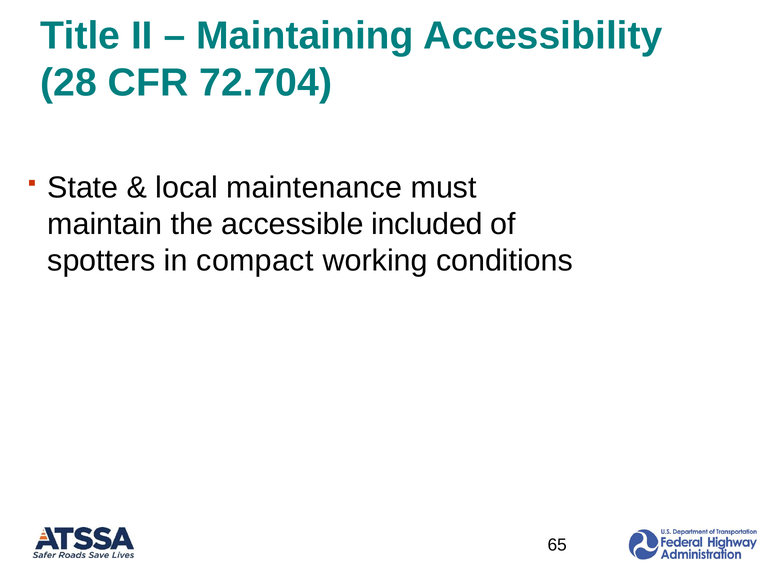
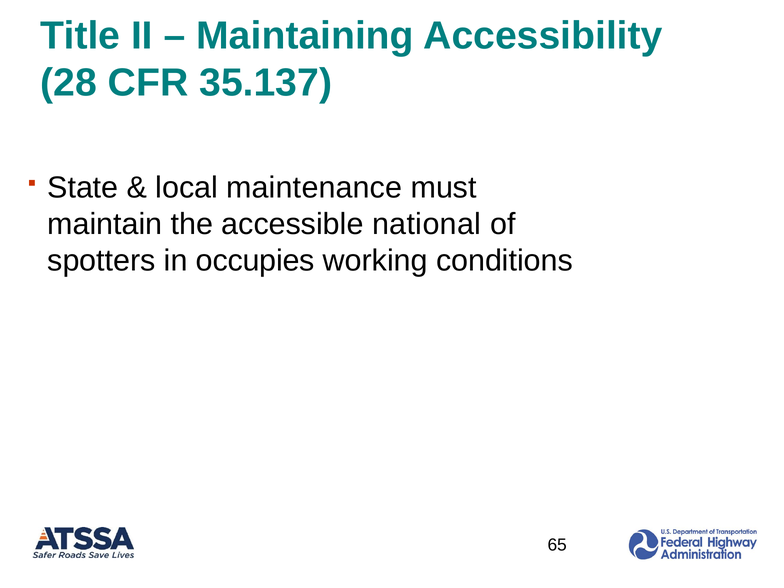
72.704: 72.704 -> 35.137 (266, 83)
included: included -> national (427, 224)
compact: compact -> occupies (255, 261)
